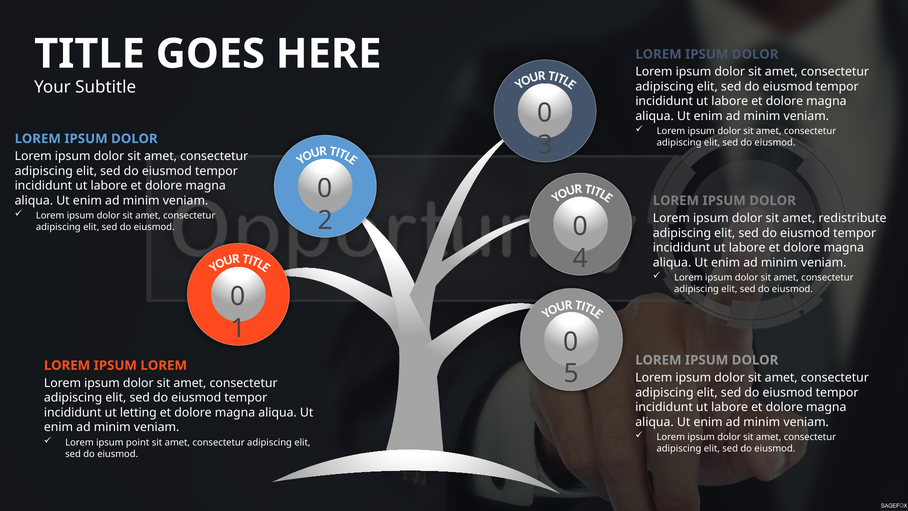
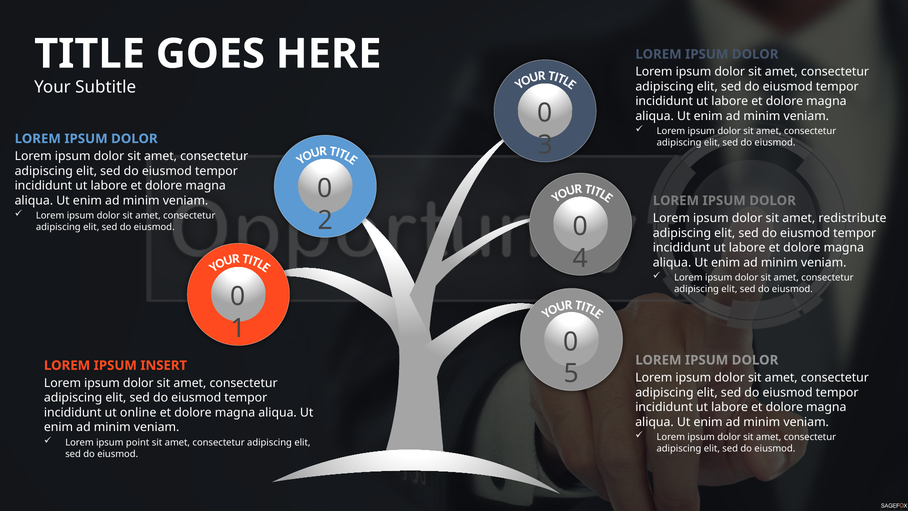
IPSUM LOREM: LOREM -> INSERT (164, 365)
letting: letting -> online (138, 412)
